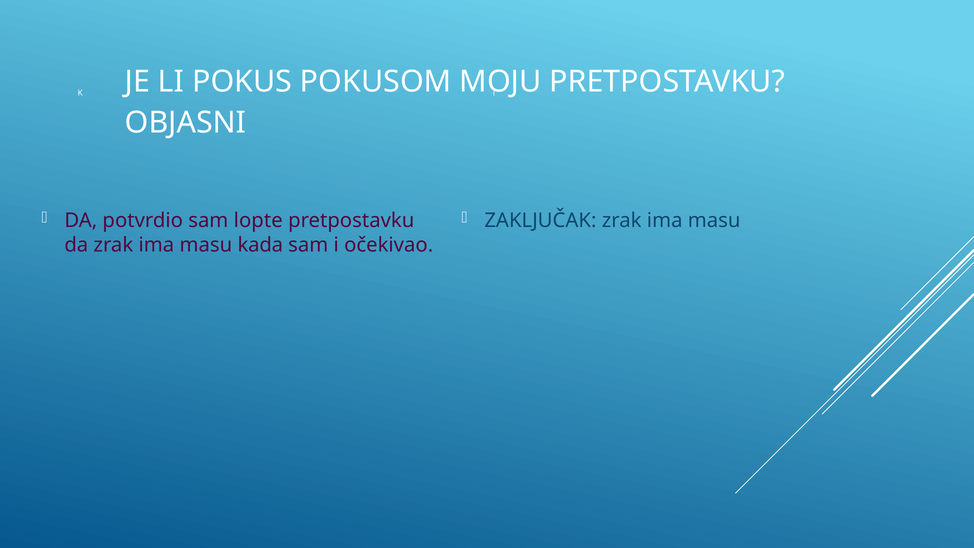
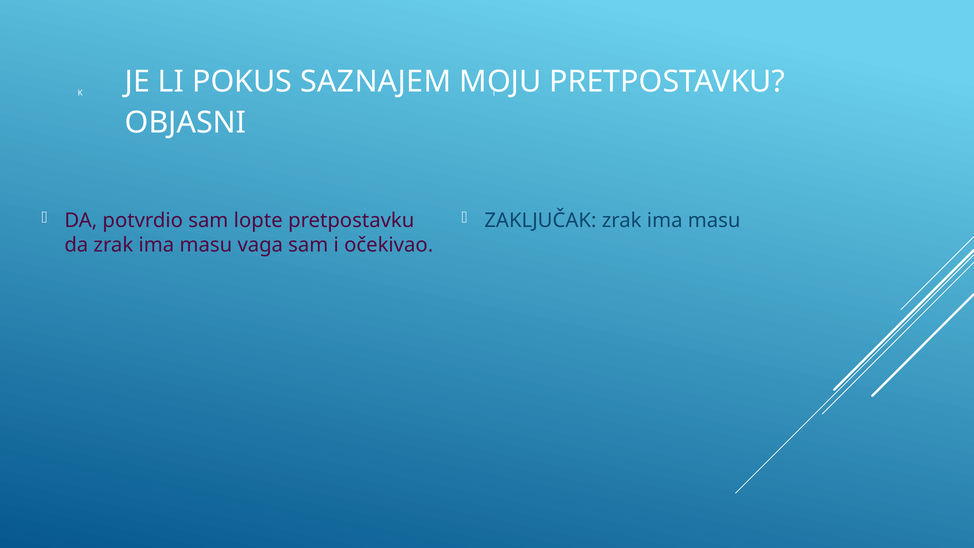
POKUSOM: POKUSOM -> SAZNAJEM (376, 82)
kada: kada -> vaga (260, 245)
